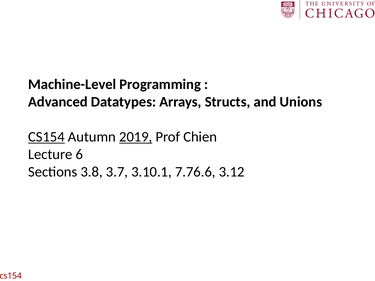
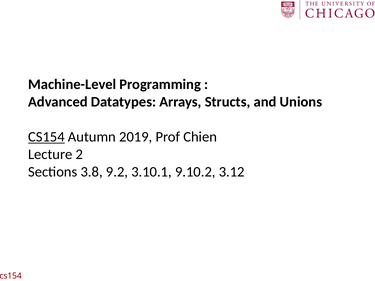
2019 underline: present -> none (136, 137)
6: 6 -> 2 (79, 154)
3.7: 3.7 -> 9.2 (117, 172)
7.76.6: 7.76.6 -> 9.10.2 (195, 172)
